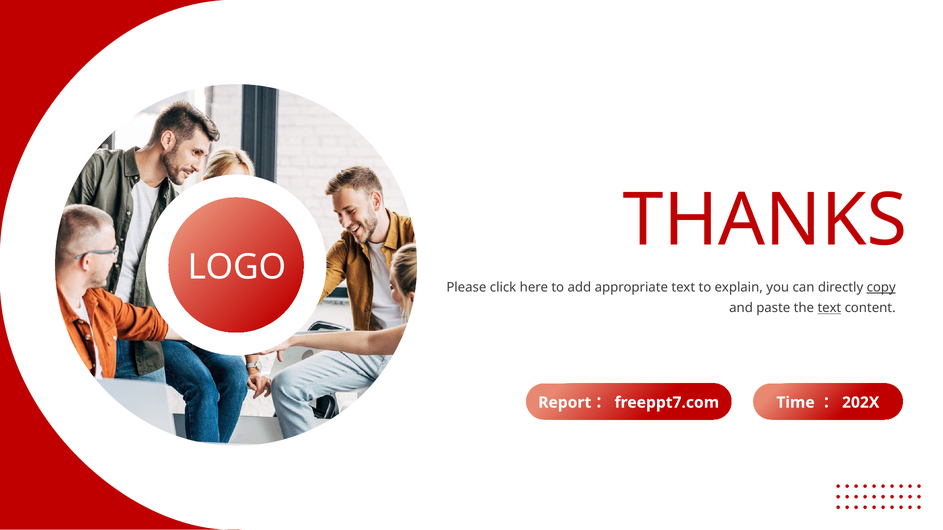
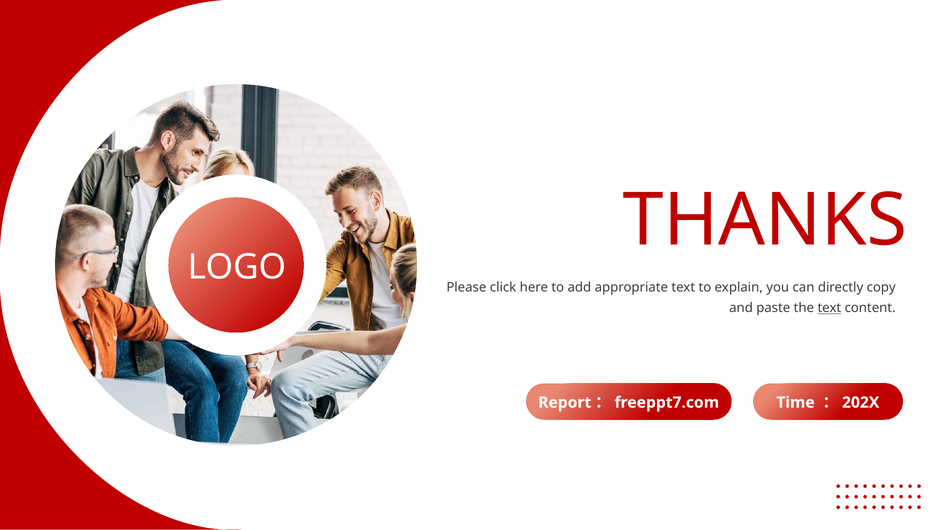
copy underline: present -> none (881, 288)
